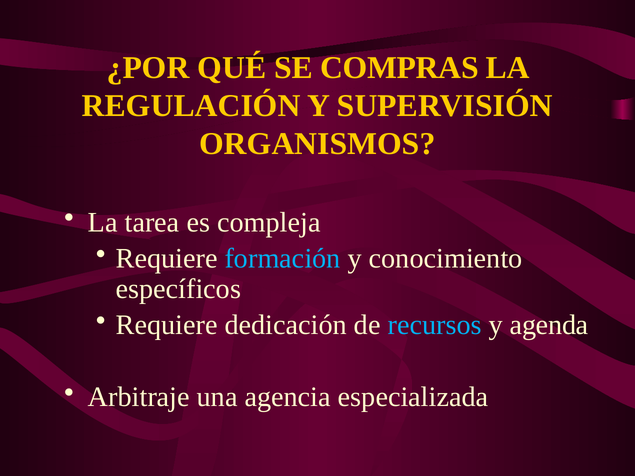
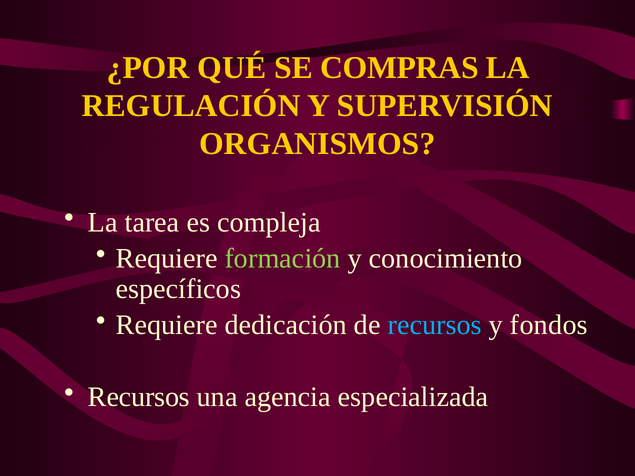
formación colour: light blue -> light green (283, 258)
agenda: agenda -> fondos (549, 325)
Arbitraje: Arbitraje -> Recursos (139, 397)
